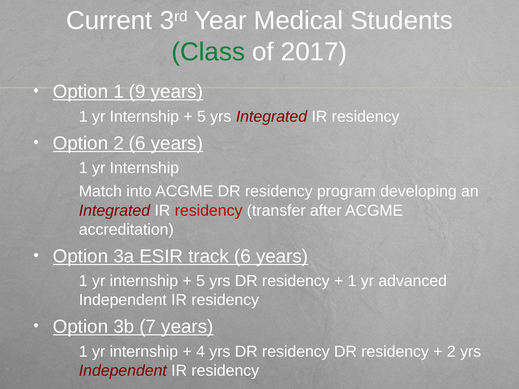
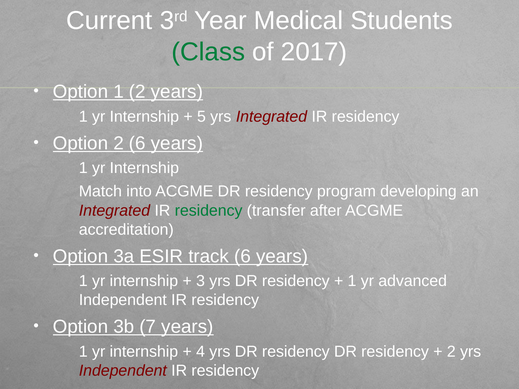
1 9: 9 -> 2 (137, 92)
residency colour: red -> green (209, 211)
5: 5 -> 3 (201, 281)
